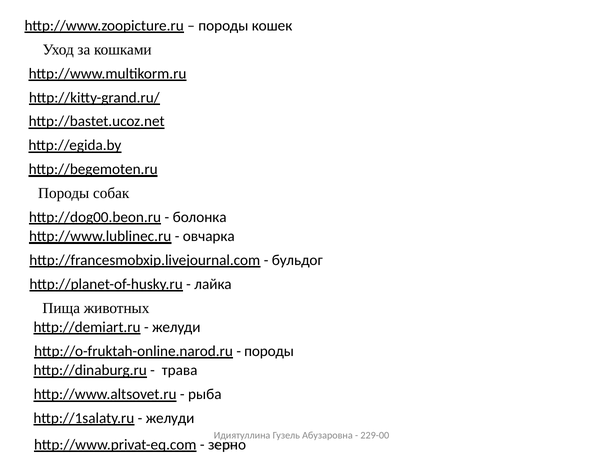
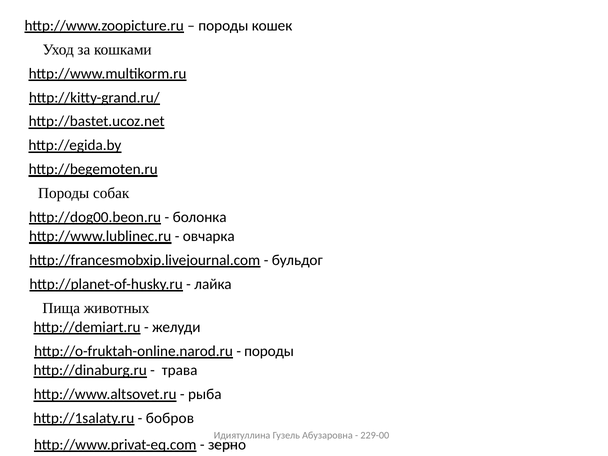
желуди: желуди -> бобров (170, 418)
